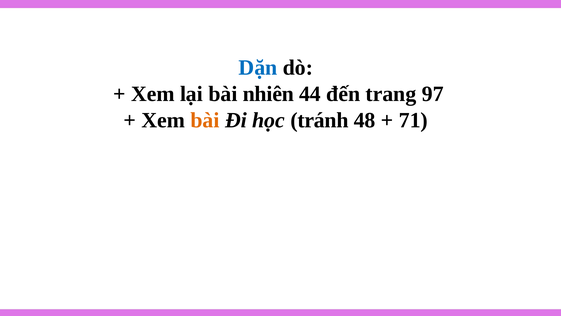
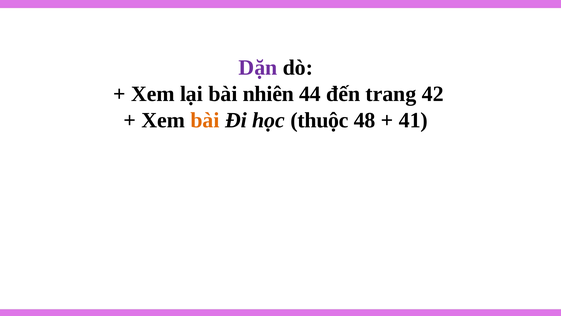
Dặn colour: blue -> purple (258, 68)
97: 97 -> 42 (433, 94)
tránh: tránh -> thuộc (319, 120)
71: 71 -> 41 (413, 120)
